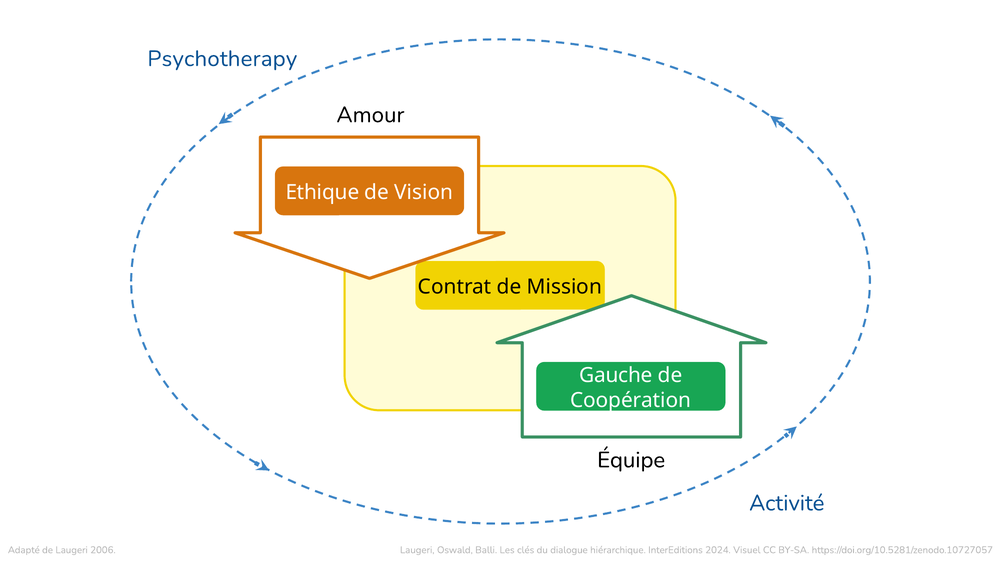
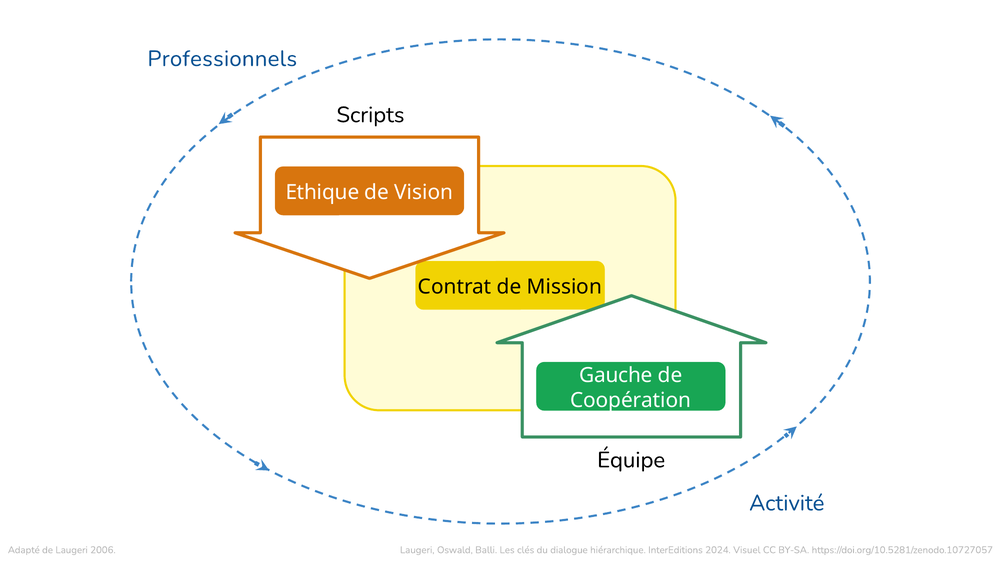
Psychotherapy: Psychotherapy -> Professionnels (222, 59)
Amour: Amour -> Scripts (370, 115)
